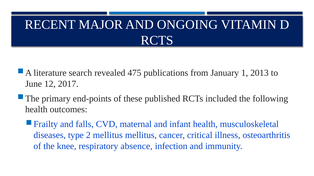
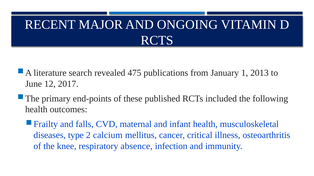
2 mellitus: mellitus -> calcium (108, 136)
